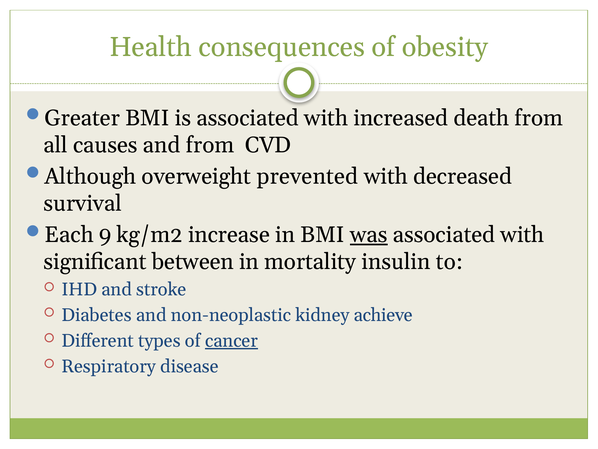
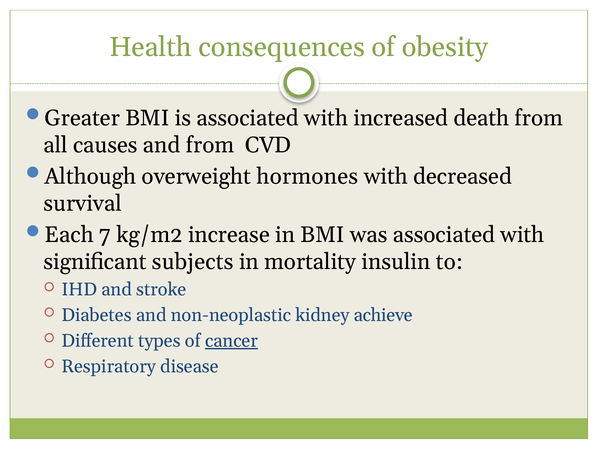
prevented: prevented -> hormones (307, 176)
9: 9 -> 7 (105, 235)
was underline: present -> none (369, 235)
between: between -> subjects (193, 262)
